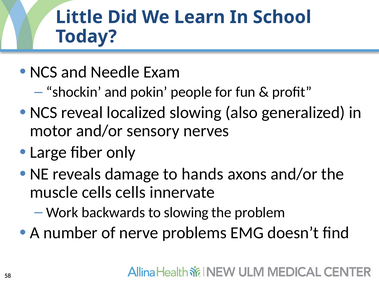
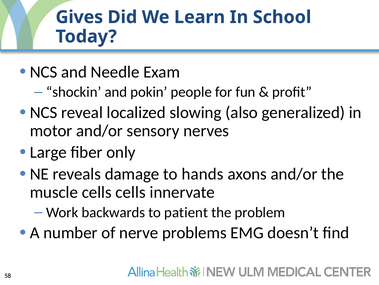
Little: Little -> Gives (79, 17)
to slowing: slowing -> patient (186, 212)
